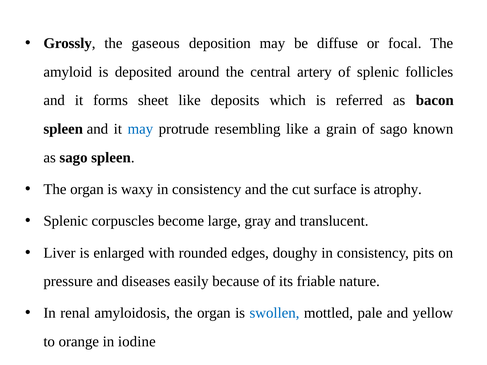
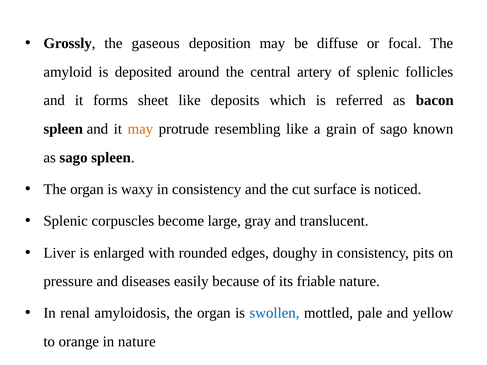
may colour: blue -> orange (140, 129)
atrophy: atrophy -> noticed (398, 189)
in iodine: iodine -> nature (137, 342)
